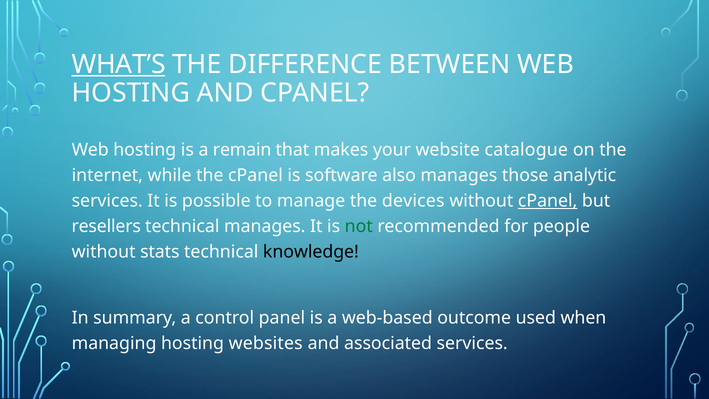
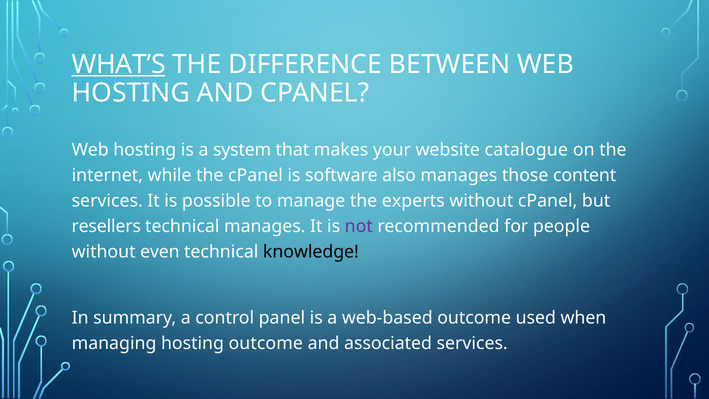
remain: remain -> system (242, 150)
analytic: analytic -> content (585, 175)
devices: devices -> experts (413, 201)
cPanel underline: present -> none (548, 201)
not colour: green -> purple (359, 226)
stats: stats -> even (160, 252)
hosting websites: websites -> outcome (266, 343)
